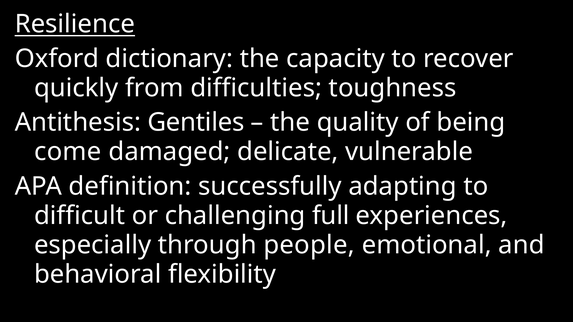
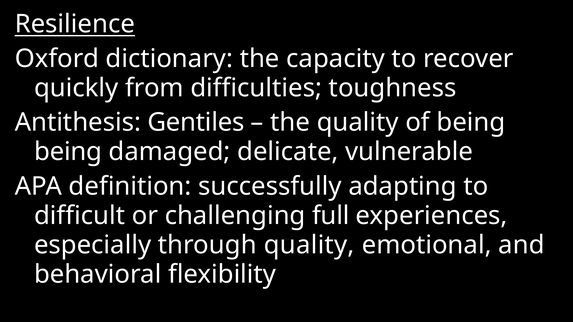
come: come -> being (68, 152)
through people: people -> quality (309, 245)
